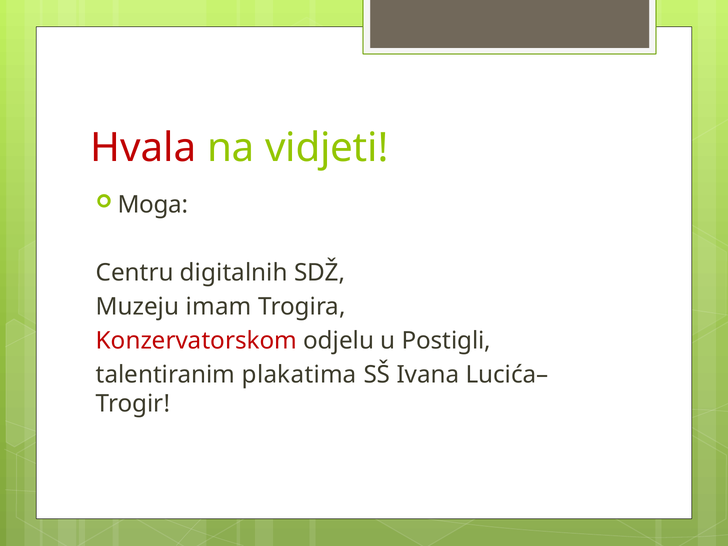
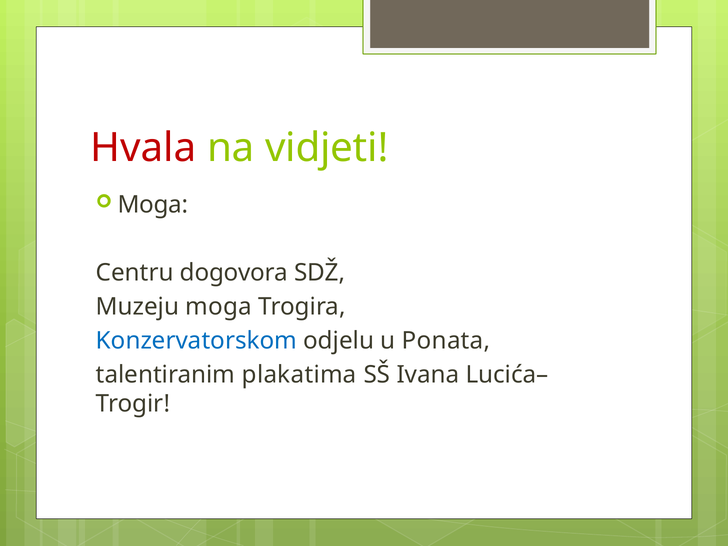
digitalnih: digitalnih -> dogovora (234, 273)
Muzeju imam: imam -> moga (219, 307)
Konzervatorskom colour: red -> blue (196, 341)
Postigli: Postigli -> Ponata (446, 341)
